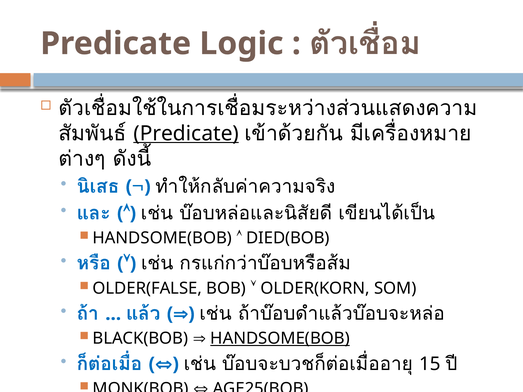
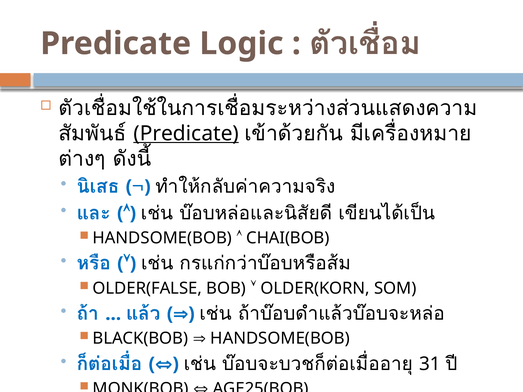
DIED(BOB: DIED(BOB -> CHAI(BOB (288, 238)
HANDSOME(BOB underline: present -> none (280, 339)
15: 15 -> 31 (430, 364)
